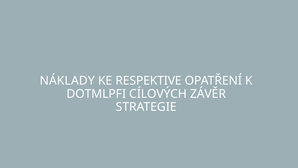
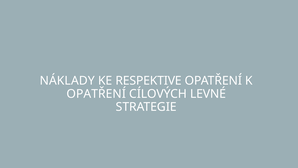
DOTMLPFI: DOTMLPFI -> OPATŘENÍ (96, 94)
ZÁVĚR: ZÁVĚR -> LEVNÉ (208, 94)
